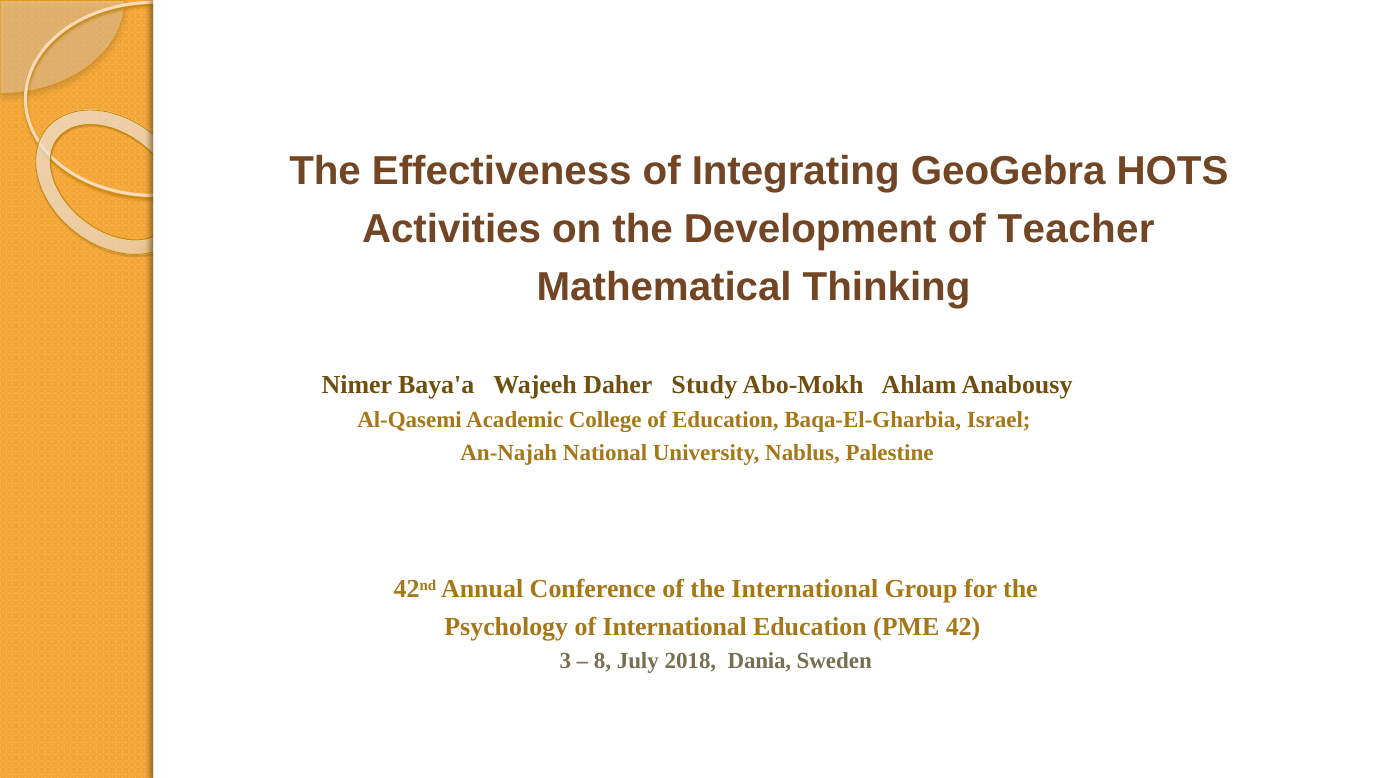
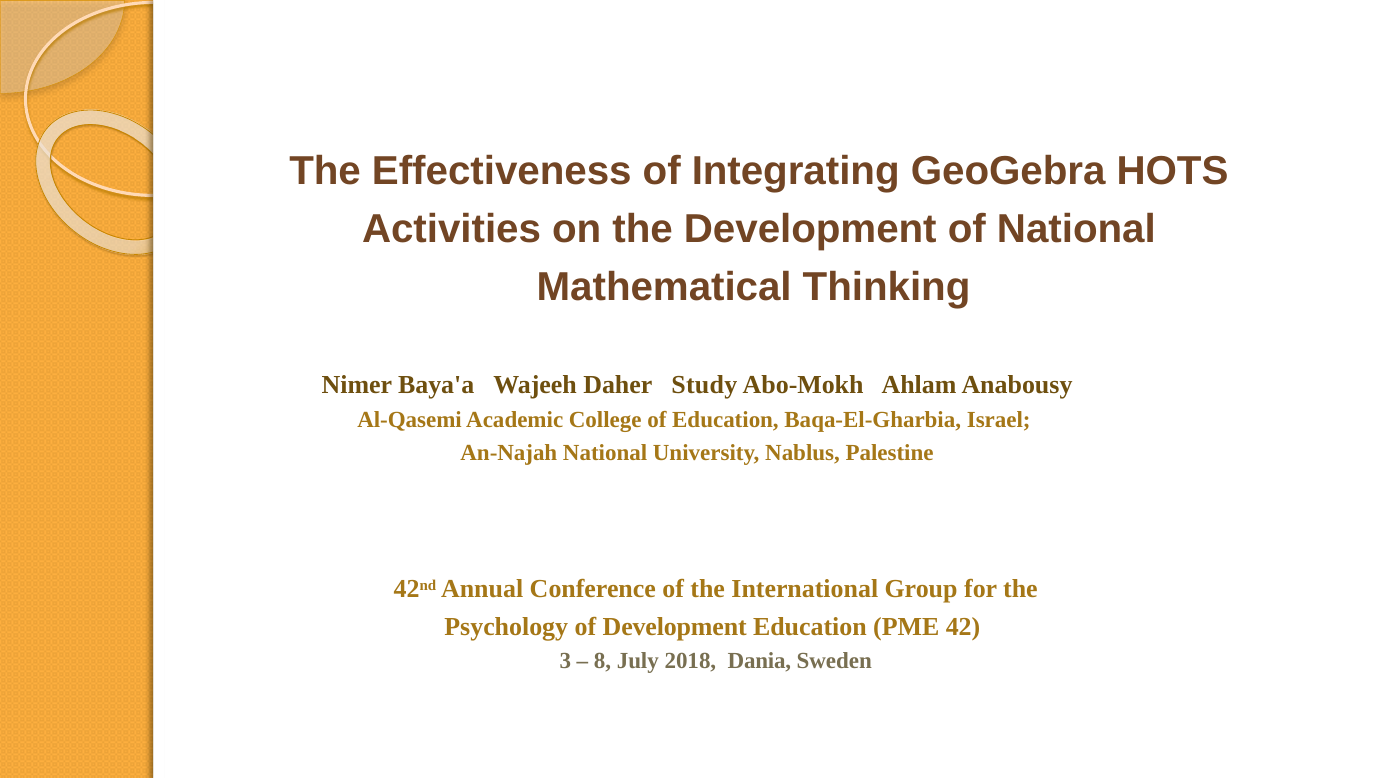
of Teacher: Teacher -> National (1076, 229)
of International: International -> Development (675, 627)
